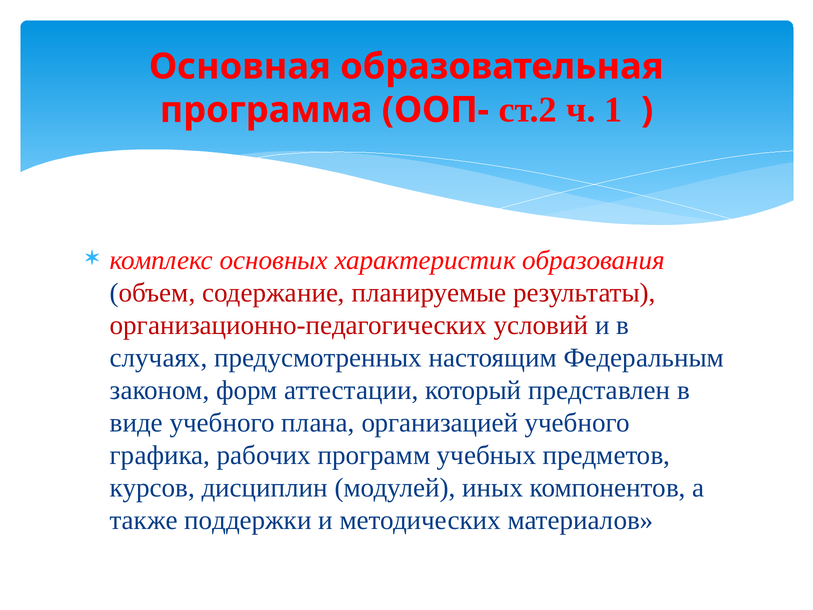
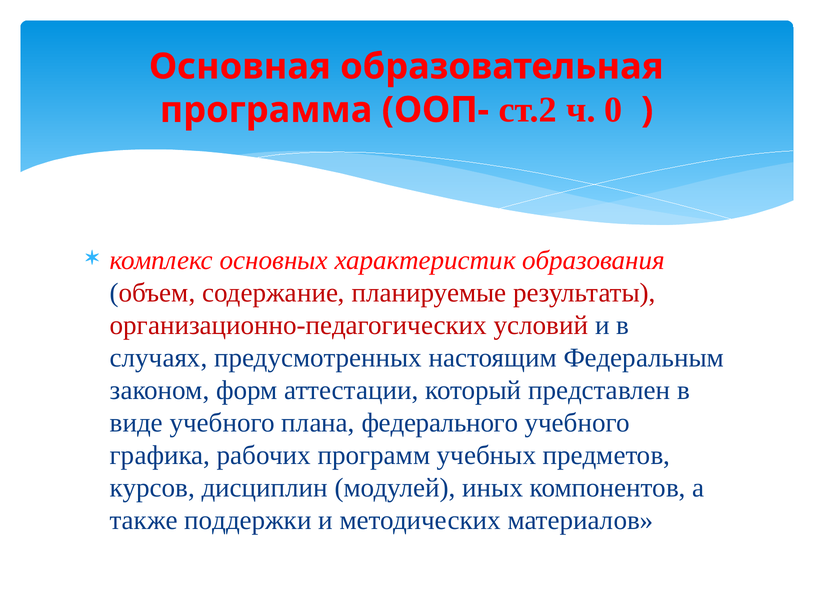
1: 1 -> 0 (614, 110)
организацией: организацией -> федерального (440, 423)
